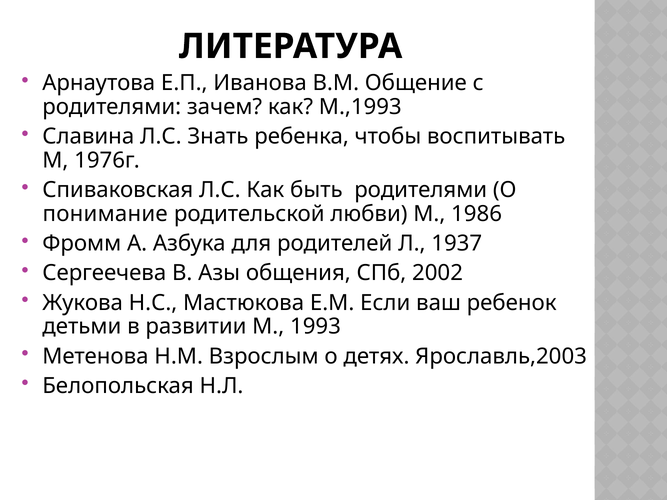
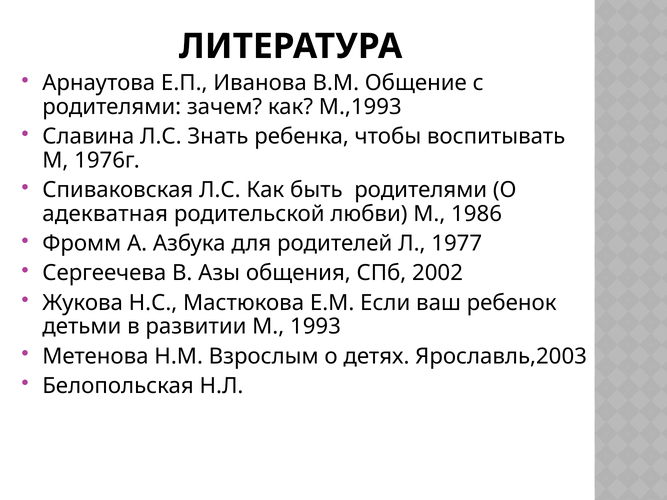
понимание: понимание -> адекватная (105, 214)
1937: 1937 -> 1977 (457, 244)
